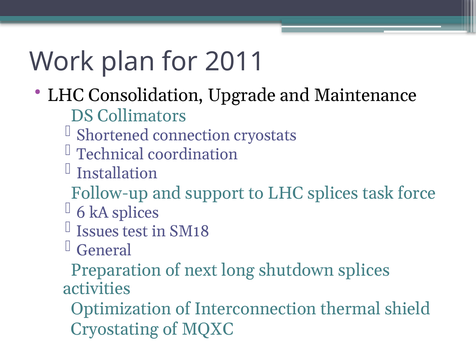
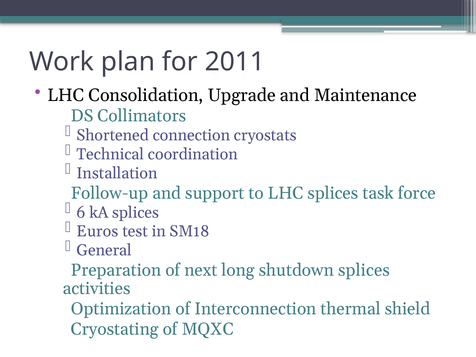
Issues: Issues -> Euros (98, 231)
